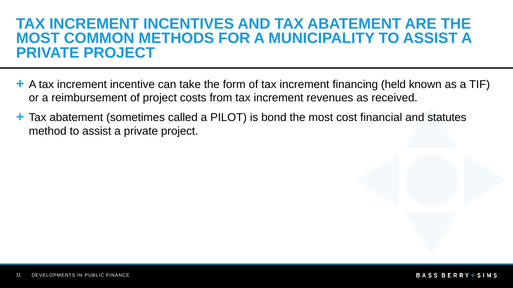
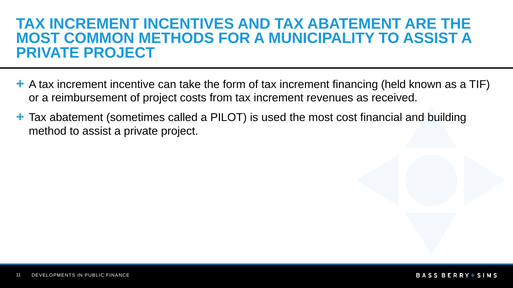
bond: bond -> used (274, 118)
statutes: statutes -> building (447, 118)
